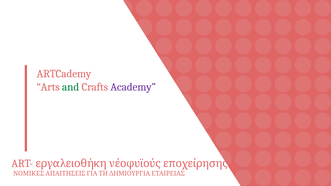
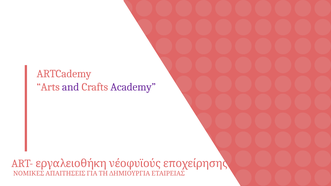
and colour: green -> purple (71, 87)
